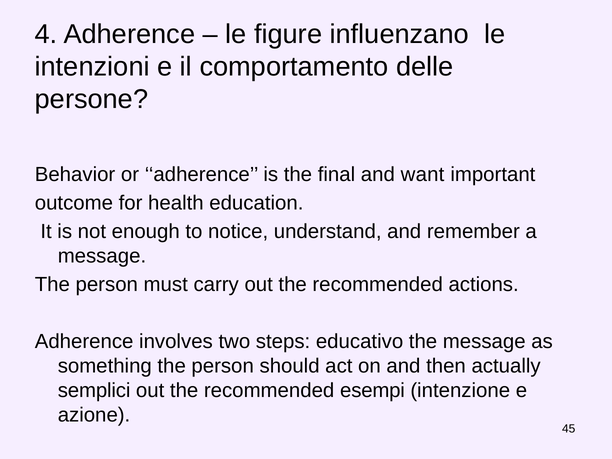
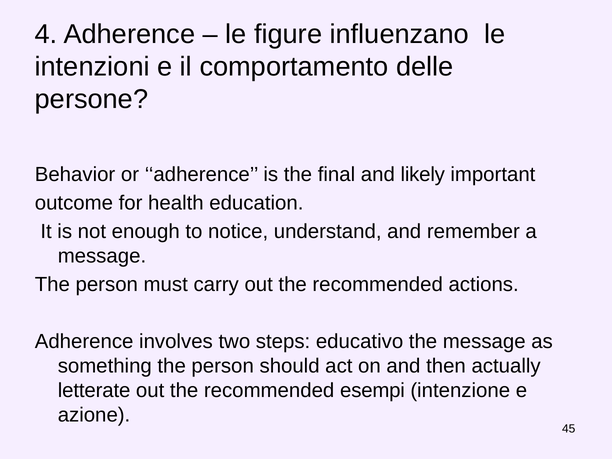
want: want -> likely (423, 174)
semplici: semplici -> letterate (94, 391)
